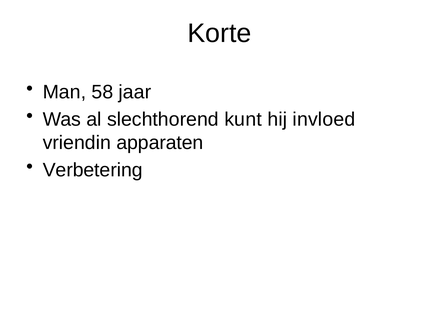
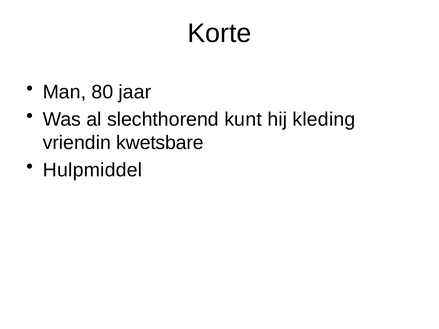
58: 58 -> 80 (102, 92)
invloed: invloed -> kleding (324, 119)
apparaten: apparaten -> kwetsbare (160, 143)
Verbetering: Verbetering -> Hulpmiddel (93, 170)
